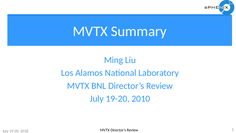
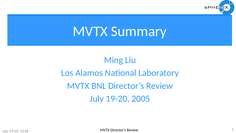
2010: 2010 -> 2005 (141, 99)
